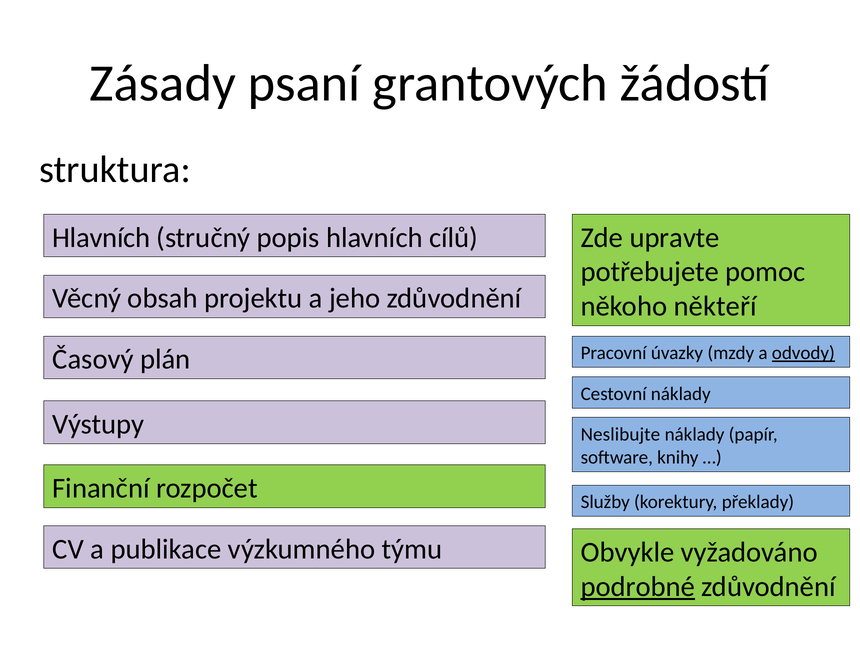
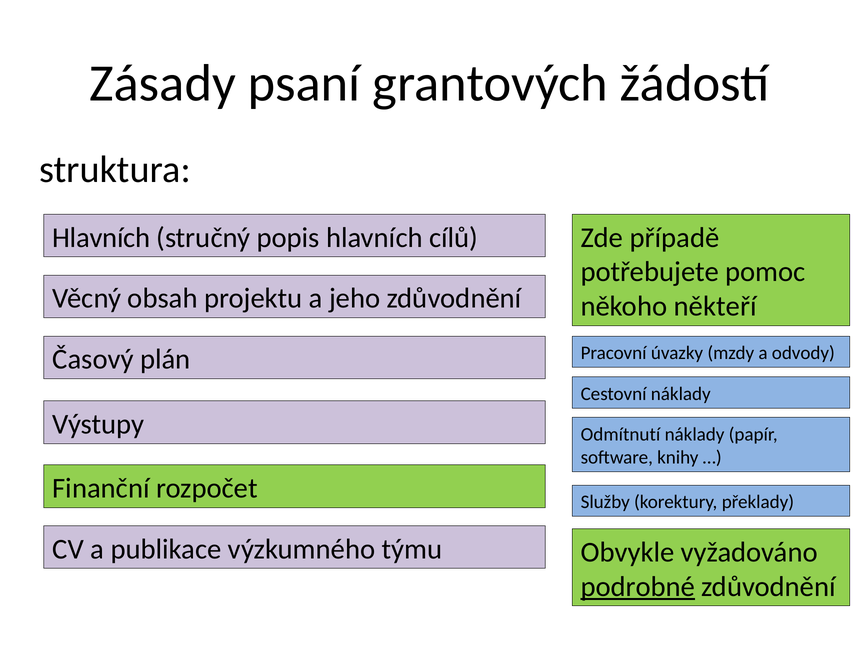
upravte: upravte -> případě (675, 238)
odvody underline: present -> none (803, 353)
Neslibujte: Neslibujte -> Odmítnutí (620, 434)
